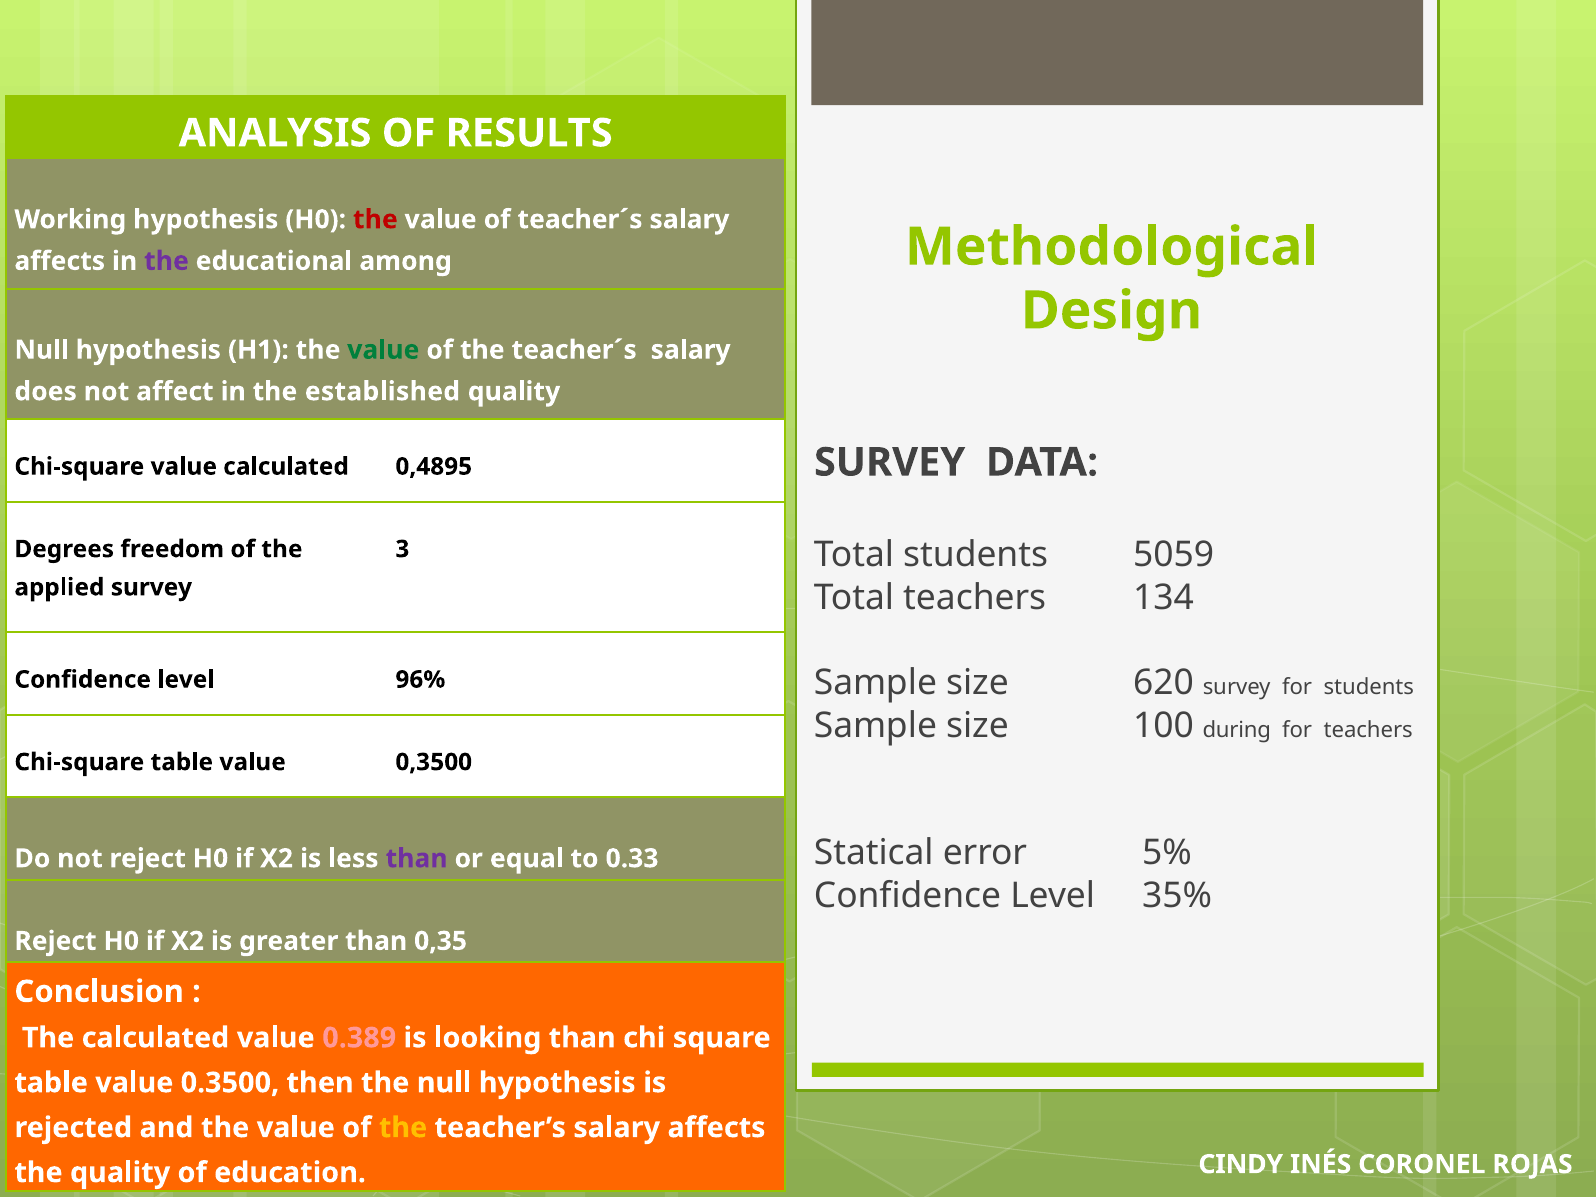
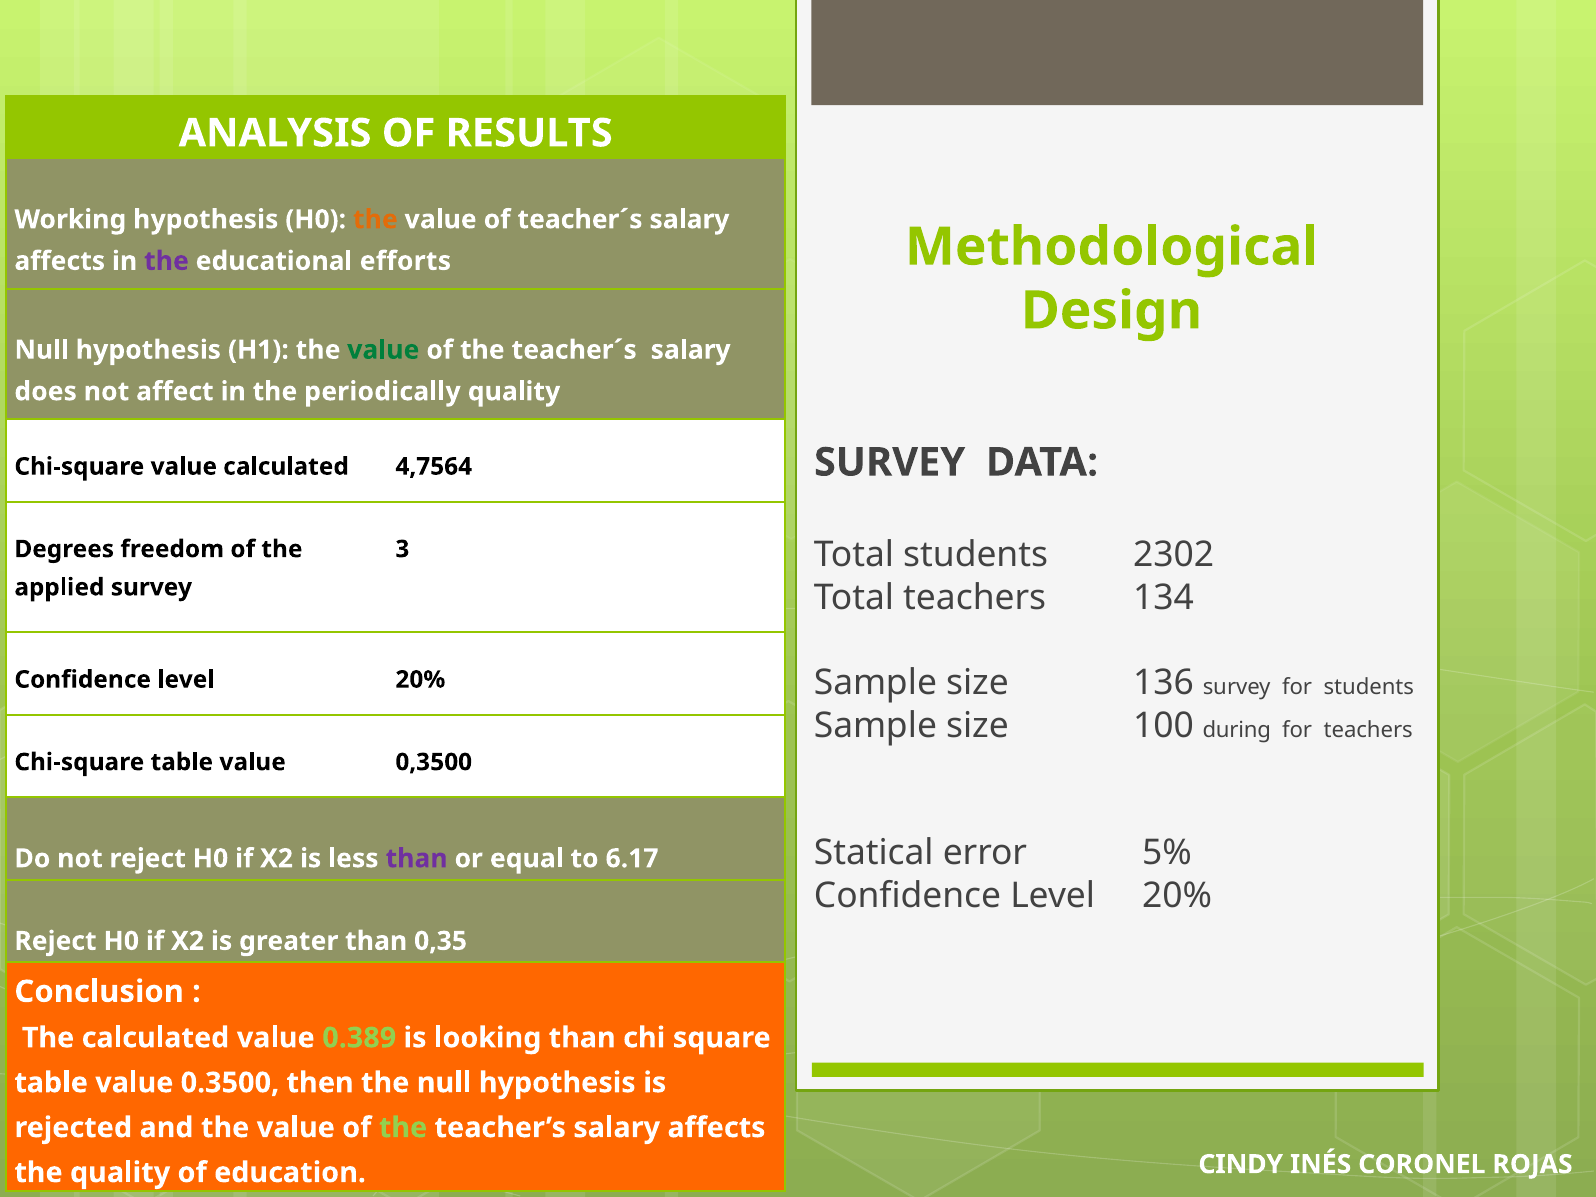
the colour: red -> orange (375, 220)
among: among -> efforts (405, 261)
established: established -> periodically (382, 392)
0,4895: 0,4895 -> 4,7564 (434, 467)
5059: 5059 -> 2302 (1174, 555)
620: 620 -> 136 (1164, 683)
96%: 96% -> 20% (420, 680)
0.33: 0.33 -> 6.17 (632, 859)
35%: 35% -> 20% (1177, 896)
0.389 colour: pink -> light green (359, 1038)
the colour: yellow -> light green (403, 1128)
